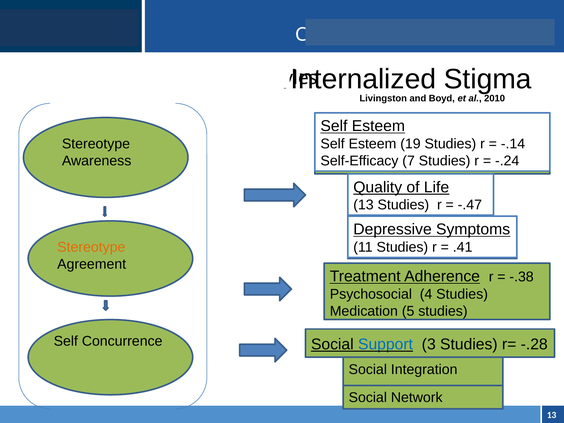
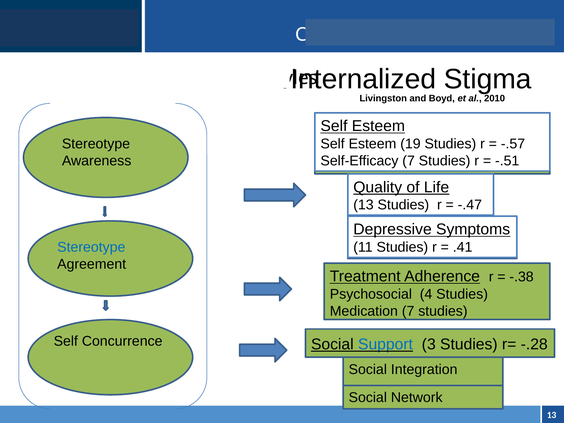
-.14: -.14 -> -.57 (513, 144)
-.24: -.24 -> -.51 (507, 161)
Stereotype colour: orange -> blue (91, 247)
Medication 5: 5 -> 7 (408, 311)
